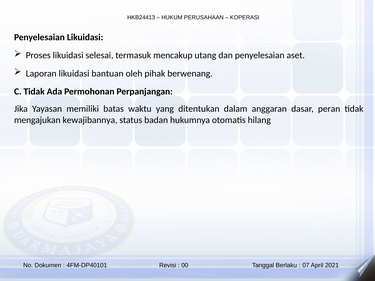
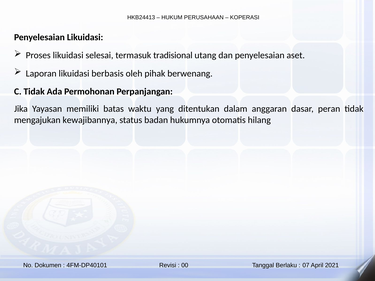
mencakup: mencakup -> tradisional (173, 55)
bantuan: bantuan -> berbasis (108, 73)
